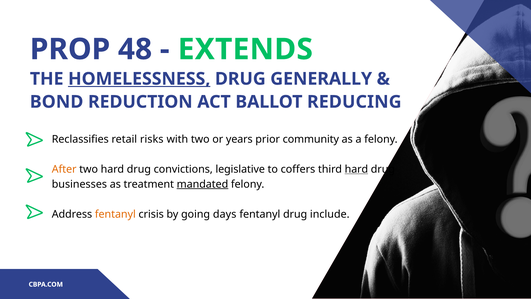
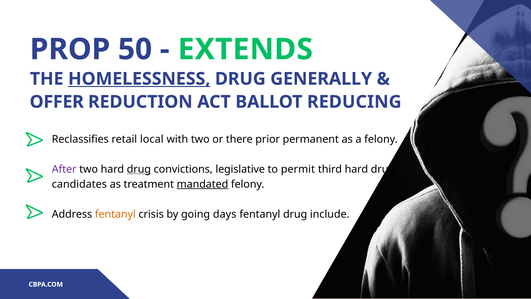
48: 48 -> 50 (135, 49)
BOND: BOND -> OFFER (57, 102)
risks: risks -> local (152, 139)
years: years -> there (239, 139)
community: community -> permanent (311, 139)
After colour: orange -> purple (64, 169)
drug underline: none -> present (139, 169)
coffers: coffers -> permit (298, 169)
hard underline: present -> none (356, 169)
businesses: businesses -> candidates (79, 184)
